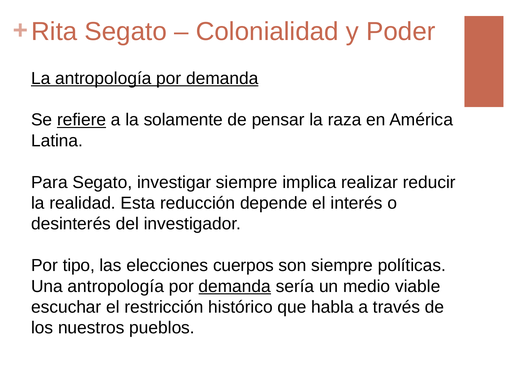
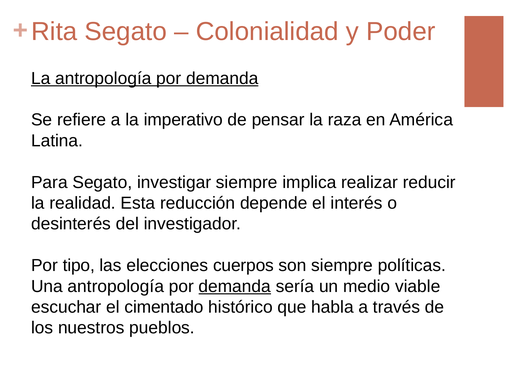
refiere underline: present -> none (82, 120)
solamente: solamente -> imperativo (183, 120)
restricción: restricción -> cimentado (164, 307)
